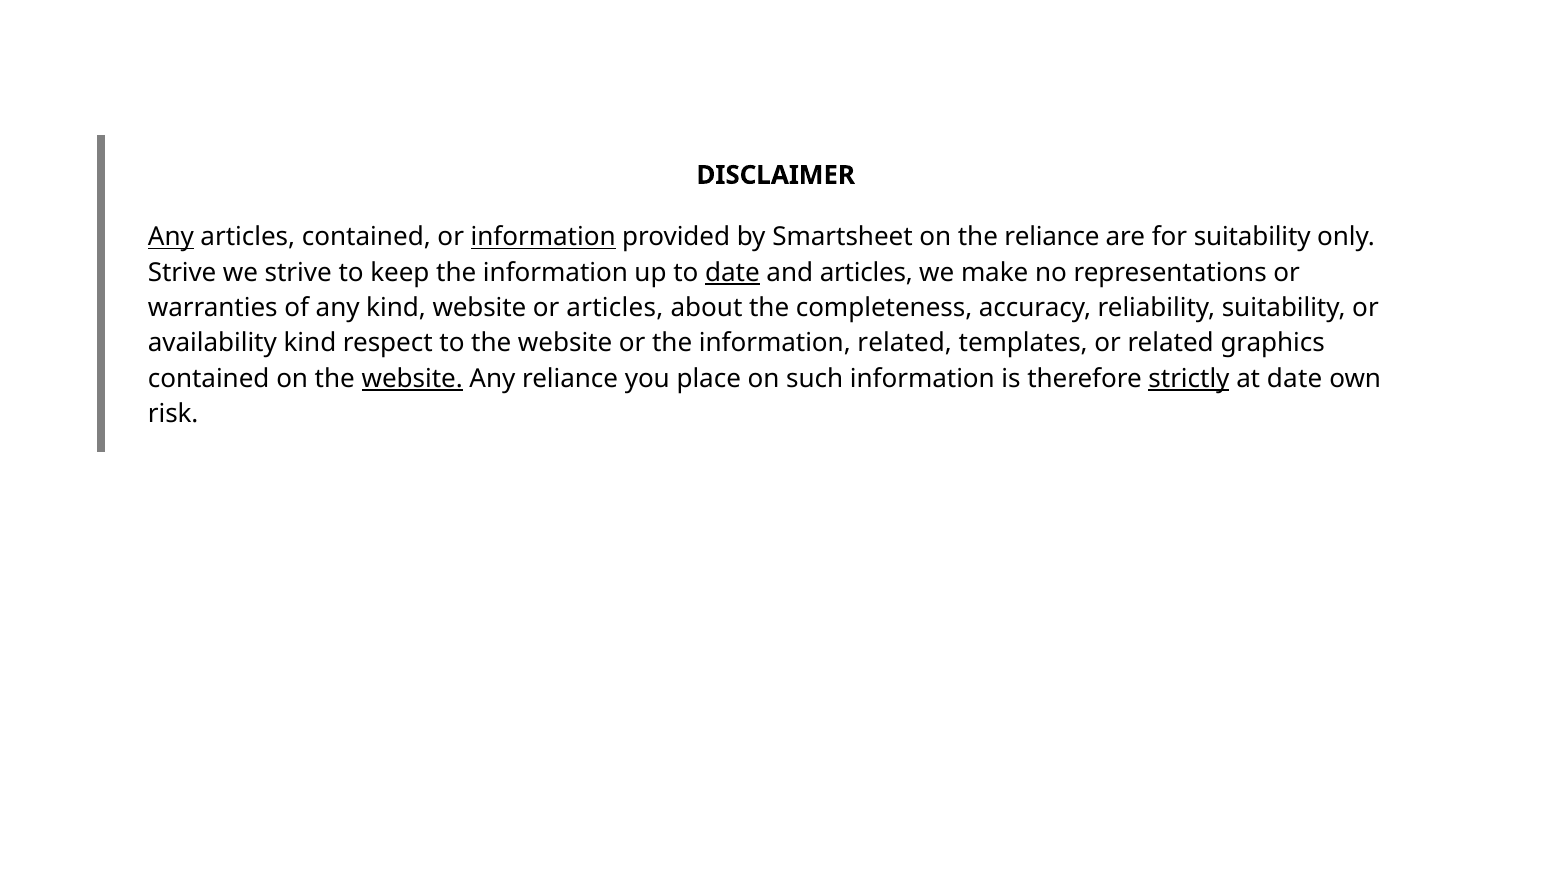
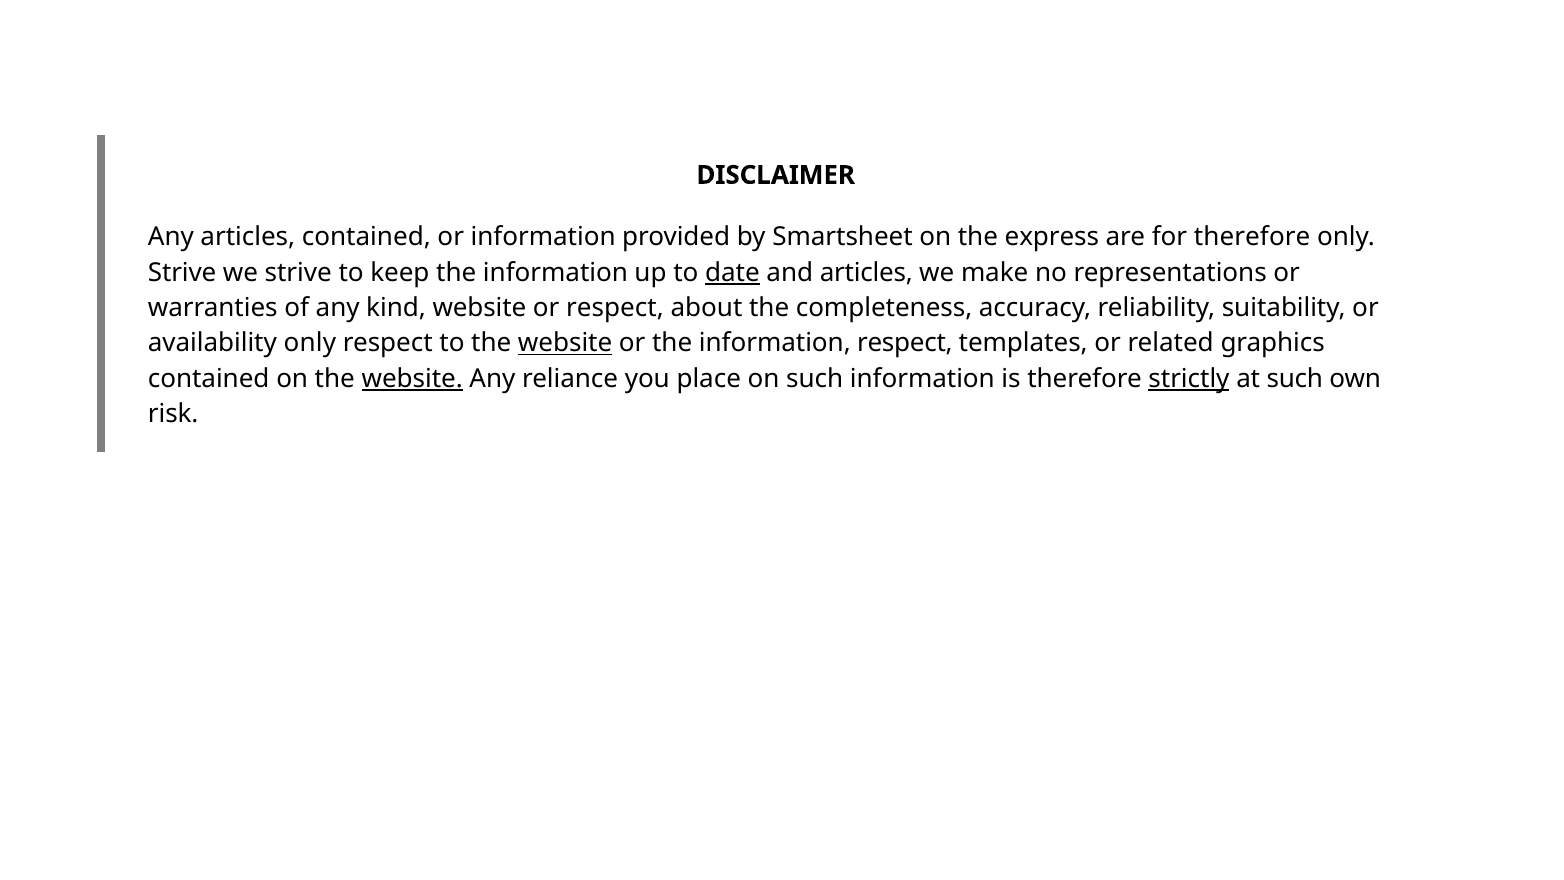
Any underline: present -> none (171, 237)
information underline: present -> none (543, 237)
the reliance: reliance -> express (1052, 237)
for suitability: suitability -> therefore (1252, 237)
or articles: articles -> respect (615, 308)
availability kind: kind -> only (310, 343)
website underline: none -> present (565, 343)
information related: related -> respect (905, 343)
at date: date -> such (1295, 379)
